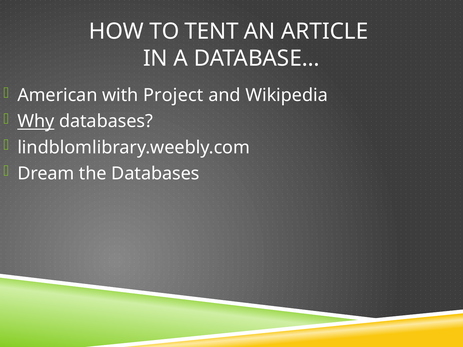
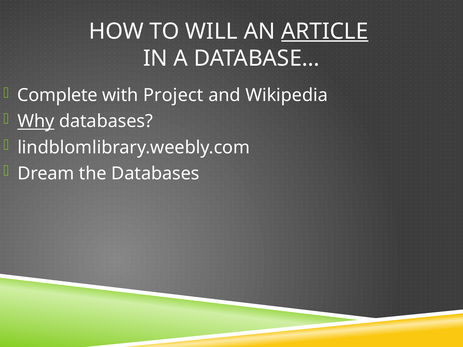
TENT: TENT -> WILL (211, 31)
ARTICLE underline: none -> present (325, 31)
American: American -> Complete (57, 95)
